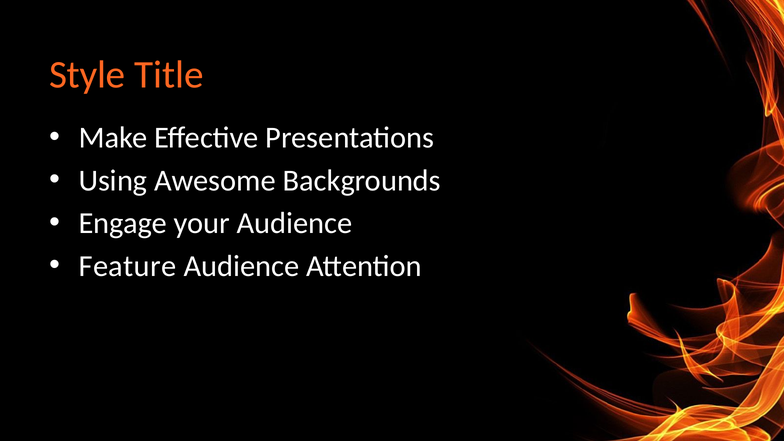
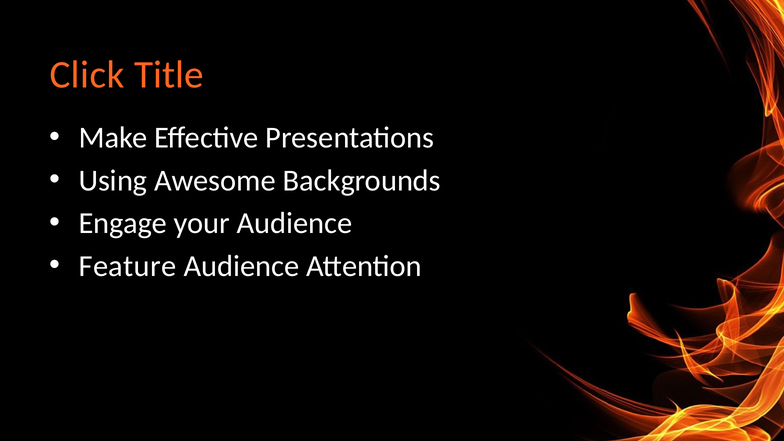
Style: Style -> Click (87, 75)
